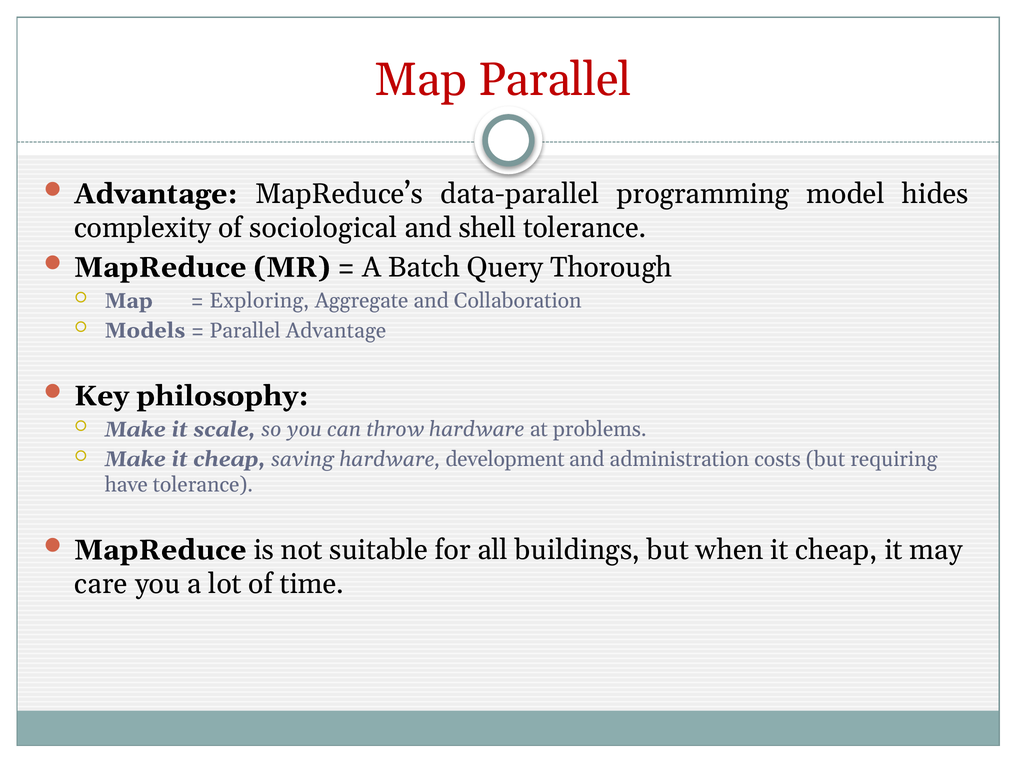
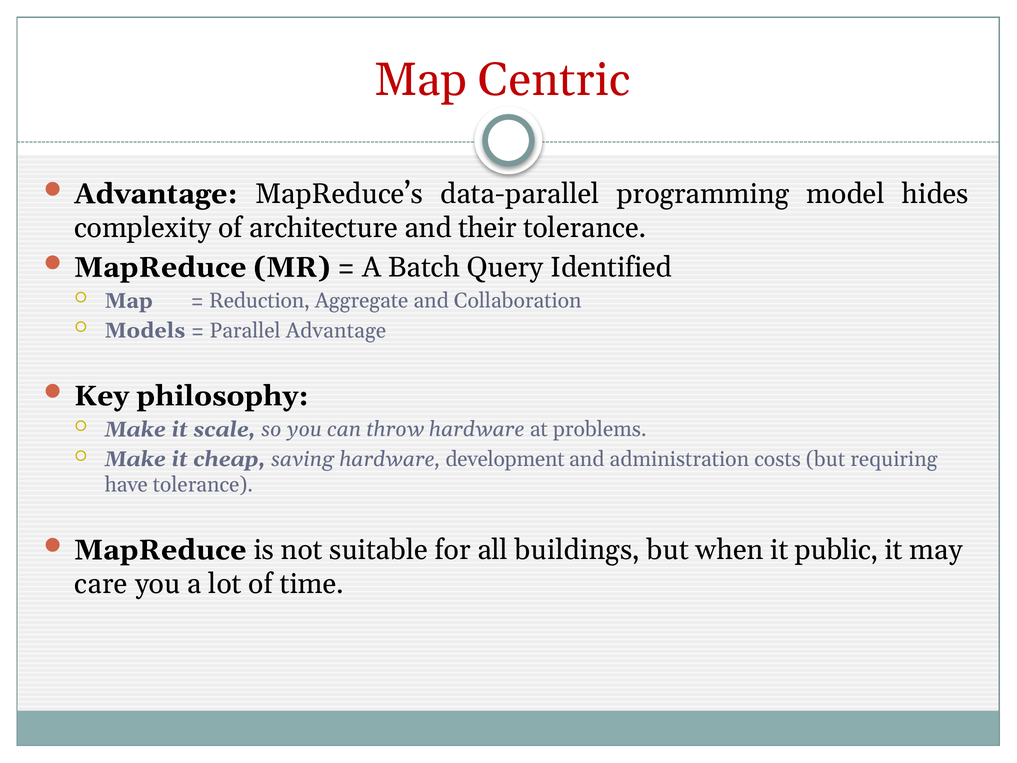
Map Parallel: Parallel -> Centric (554, 80)
sociological: sociological -> architecture (324, 228)
shell: shell -> their (488, 228)
Thorough: Thorough -> Identified (611, 267)
Exploring: Exploring -> Reduction (259, 301)
when it cheap: cheap -> public (837, 550)
